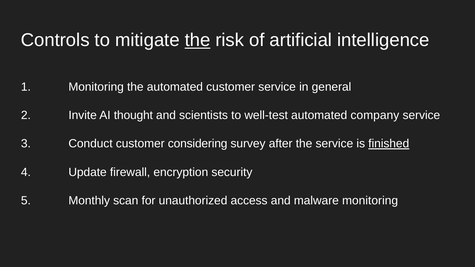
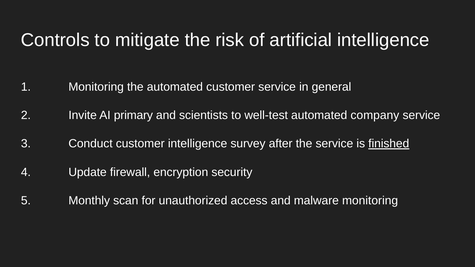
the underline: present -> none (198, 40)
thought: thought -> primary (133, 115)
customer considering: considering -> intelligence (198, 144)
